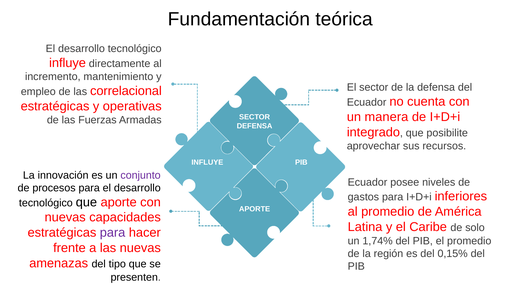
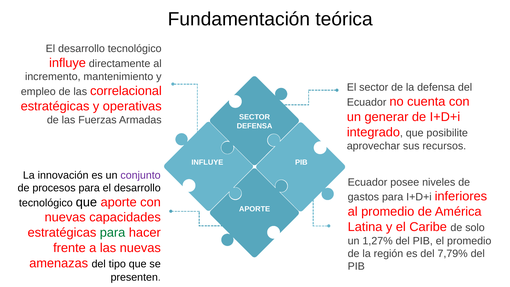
manera: manera -> generar (387, 117)
para colour: purple -> green (113, 233)
1,74%: 1,74% -> 1,27% (378, 241)
0,15%: 0,15% -> 7,79% (453, 254)
